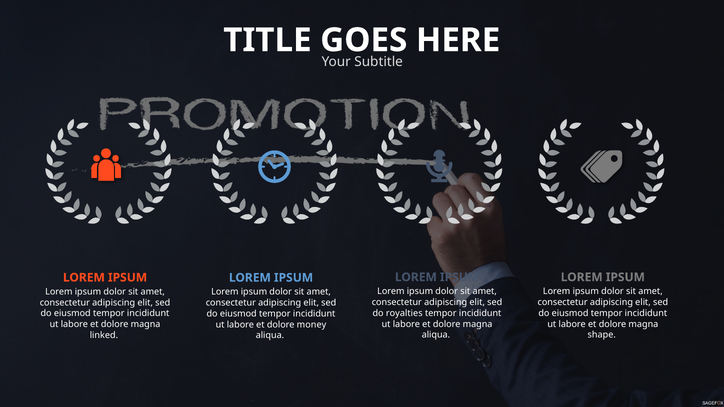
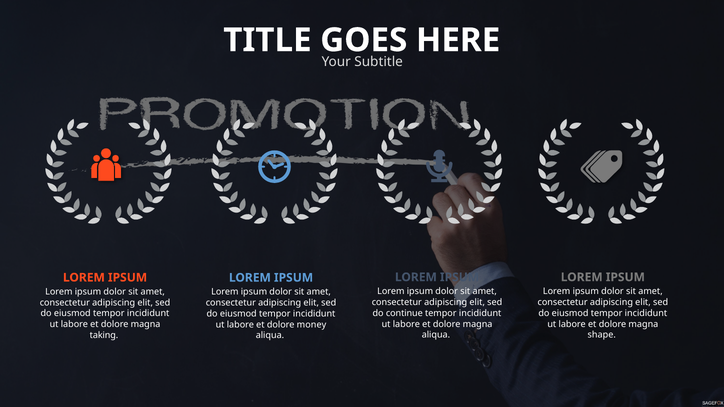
royalties: royalties -> continue (404, 313)
linked: linked -> taking (104, 335)
